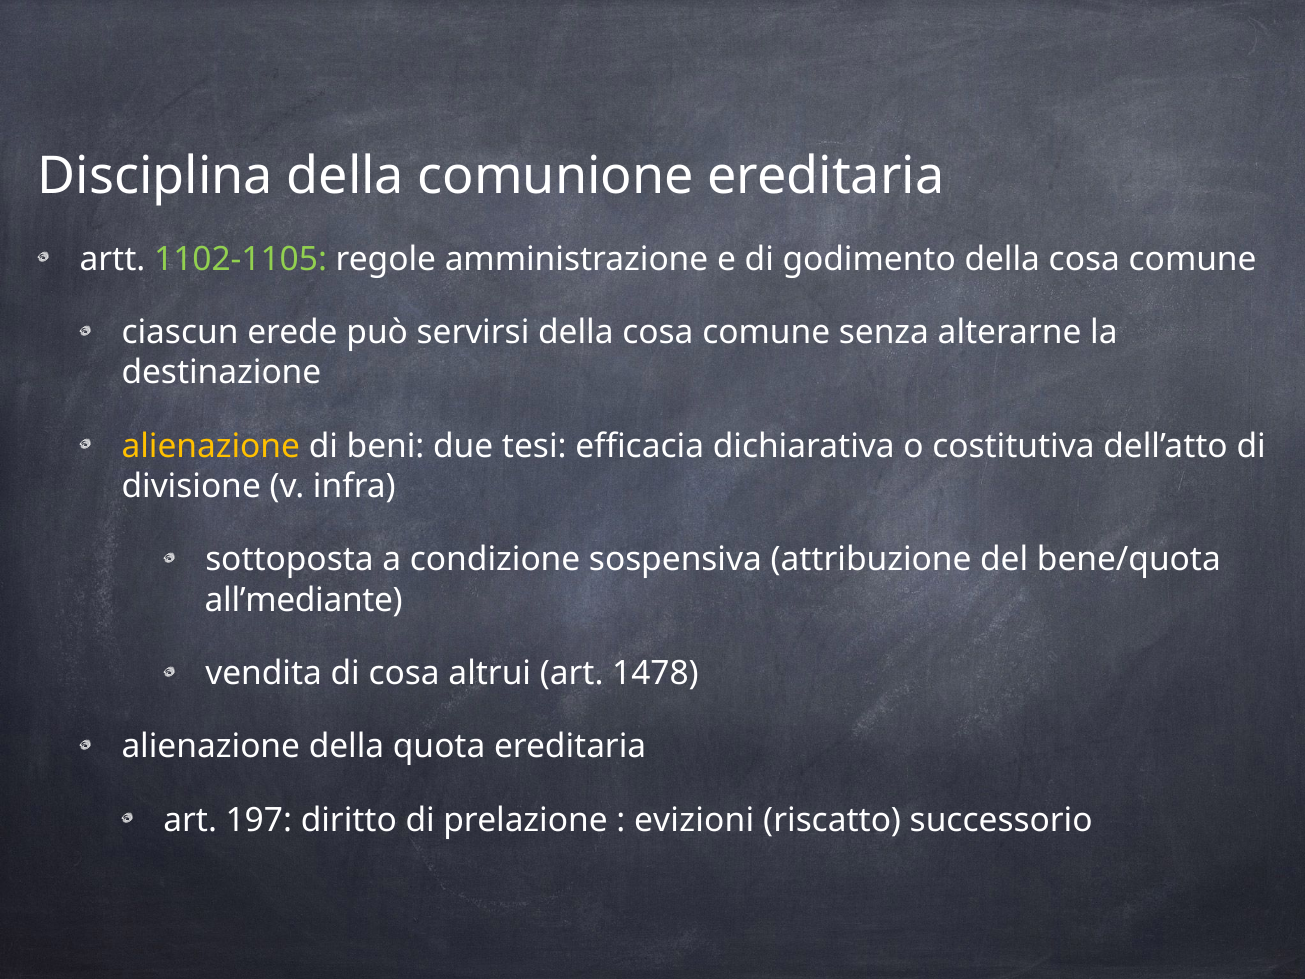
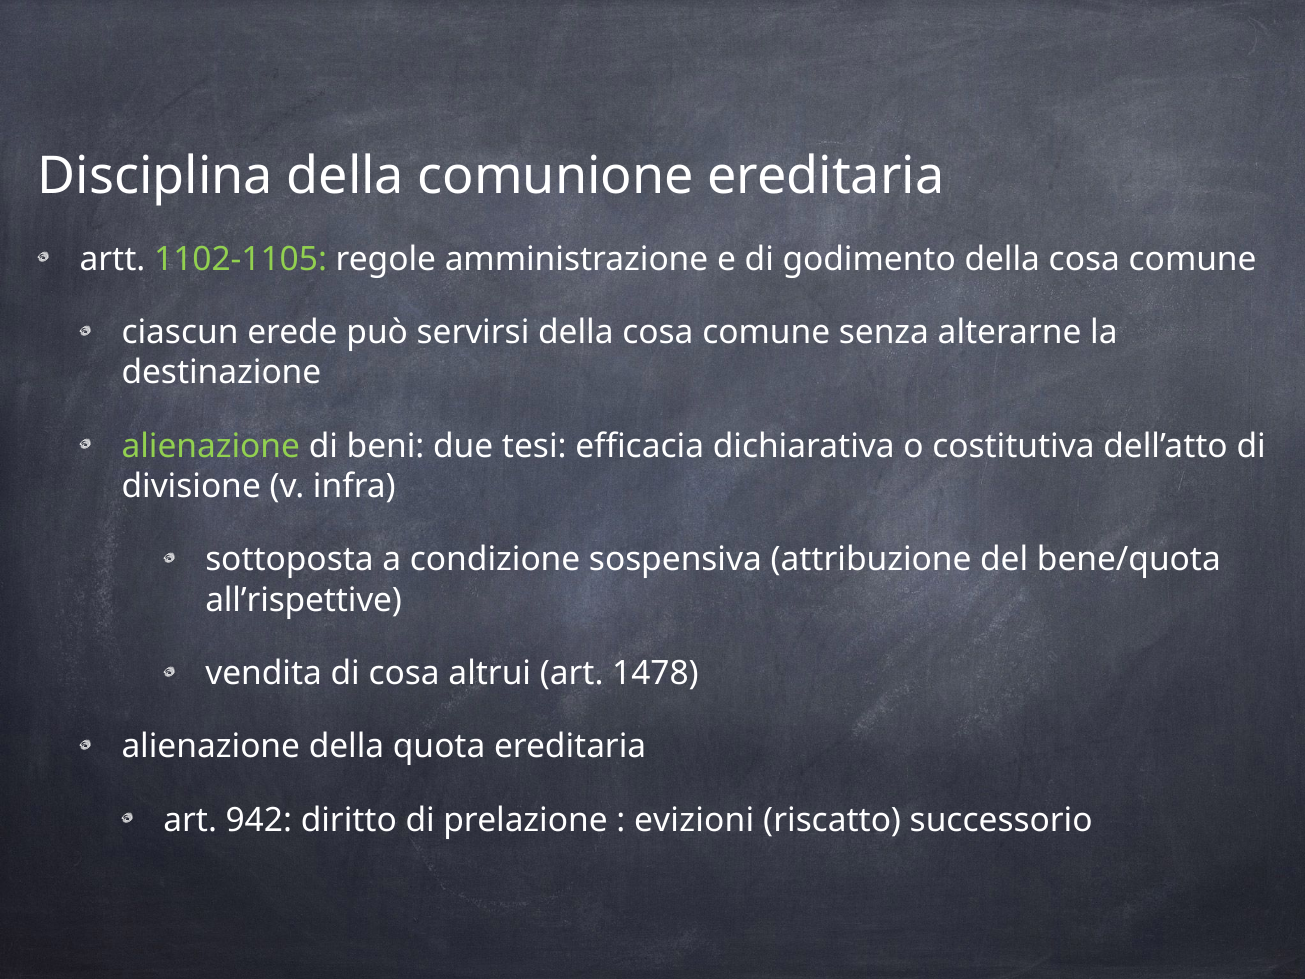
alienazione colour: yellow -> light green (211, 446)
all’mediante: all’mediante -> all’rispettive (304, 600)
197: 197 -> 942 (259, 820)
